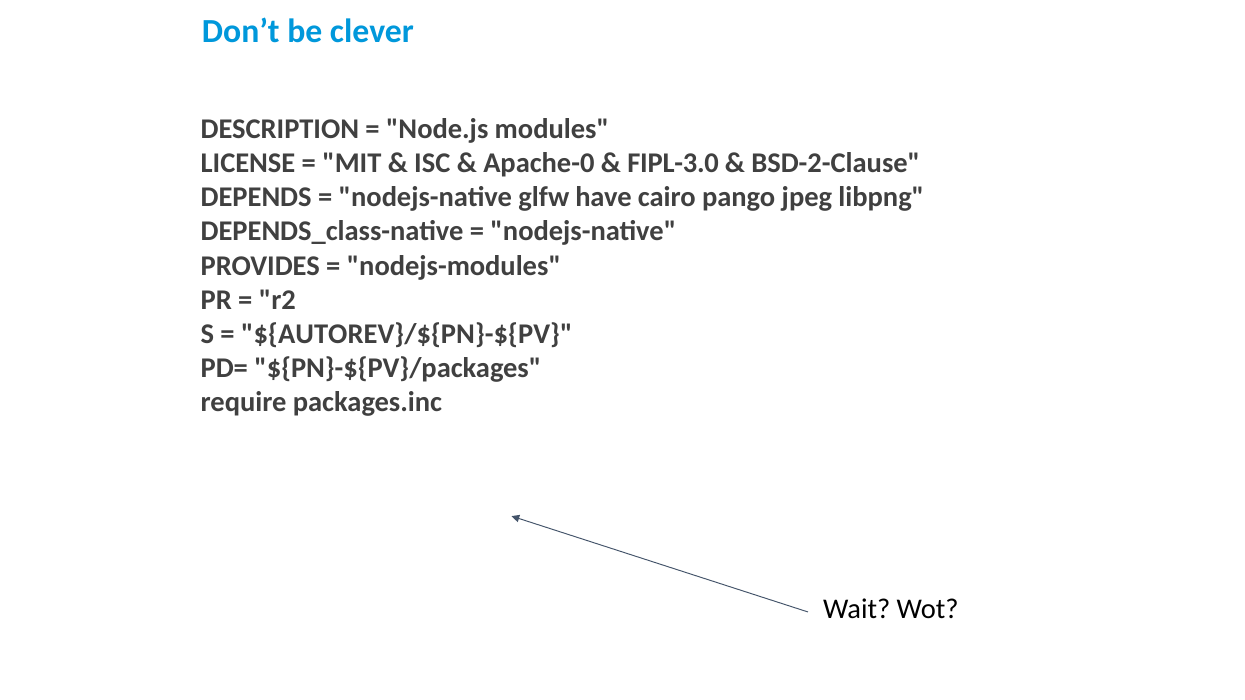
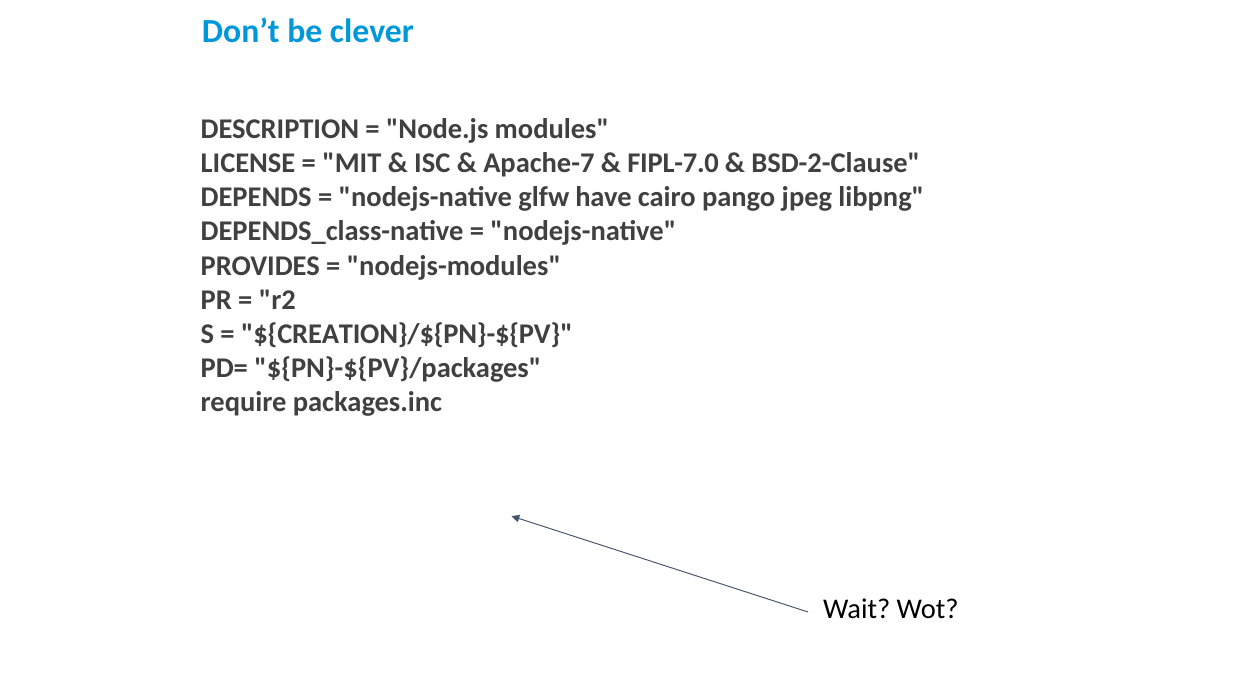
Apache-0: Apache-0 -> Apache-7 (539, 163)
FIPL-3.0: FIPL-3.0 -> FIPL-7.0 (673, 163)
${AUTOREV}/${PN}-${PV: ${AUTOREV}/${PN}-${PV -> ${CREATION}/${PN}-${PV (407, 334)
